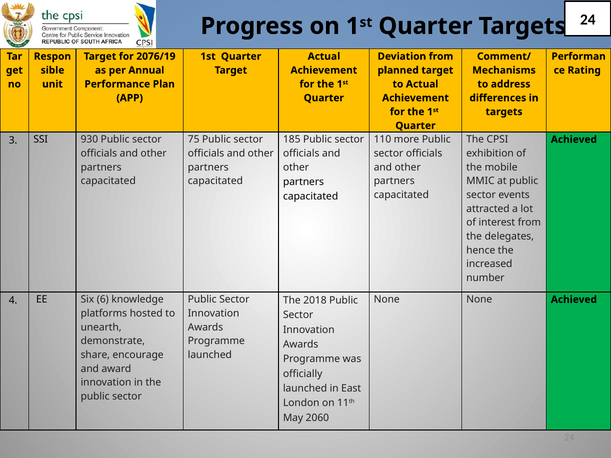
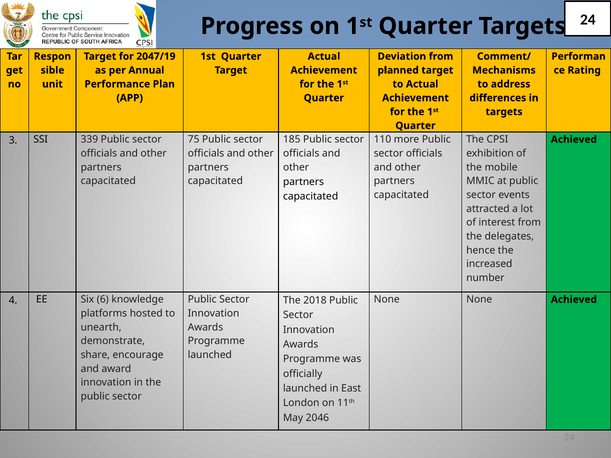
2076/19: 2076/19 -> 2047/19 (156, 56)
930: 930 -> 339 (89, 140)
2060: 2060 -> 2046 (317, 418)
